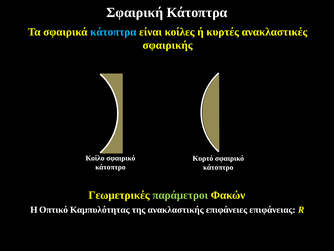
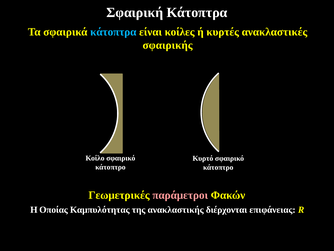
παράμετροι colour: light green -> pink (180, 195)
Οπτικό: Οπτικό -> Οποίας (54, 209)
επιφάνειες: επιφάνειες -> διέρχονται (227, 209)
